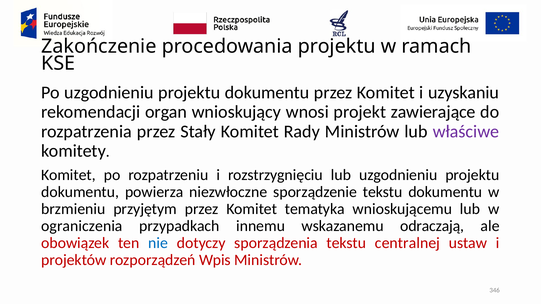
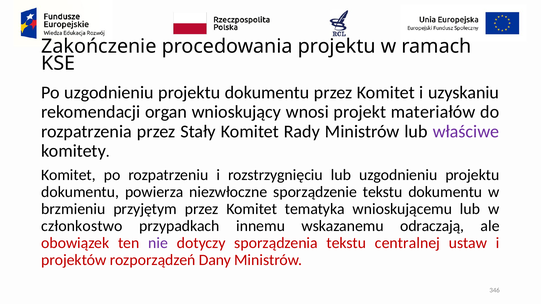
zawierające: zawierające -> materiałów (433, 112)
ograniczenia: ograniczenia -> członkostwo (82, 226)
nie colour: blue -> purple (158, 243)
Wpis: Wpis -> Dany (215, 260)
